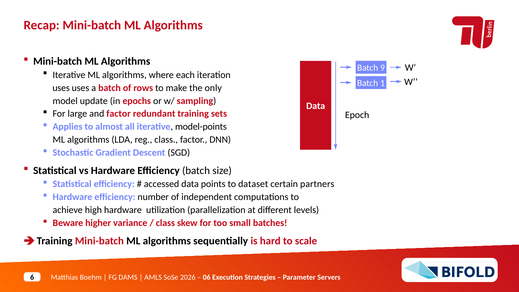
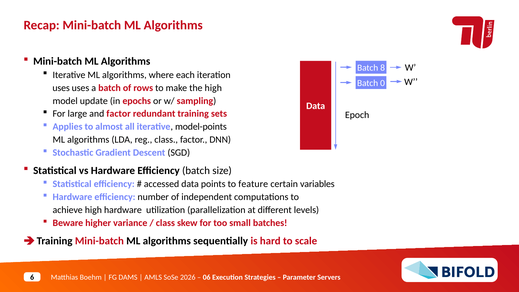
9: 9 -> 8 (383, 68)
1: 1 -> 0 (383, 83)
the only: only -> high (213, 88)
dataset: dataset -> feature (253, 184)
partners: partners -> variables (317, 184)
